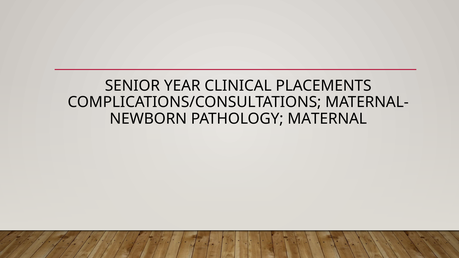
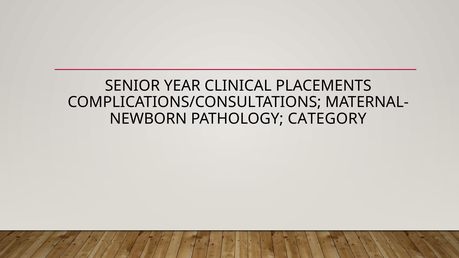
MATERNAL: MATERNAL -> CATEGORY (327, 119)
